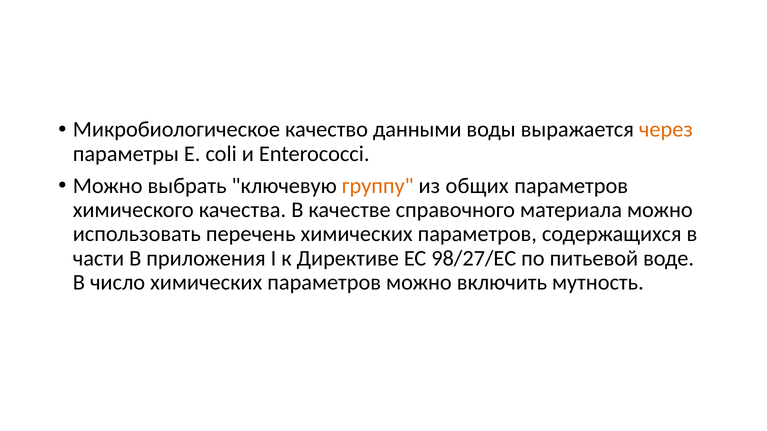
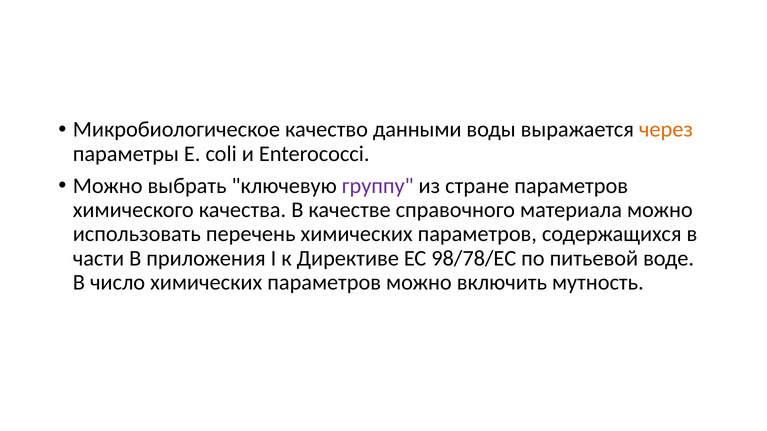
группу colour: orange -> purple (378, 186)
общих: общих -> стране (477, 186)
98/27/ЕС: 98/27/ЕС -> 98/78/ЕС (474, 258)
